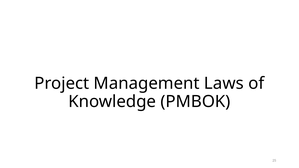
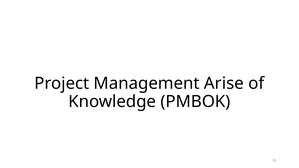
Laws: Laws -> Arise (224, 83)
